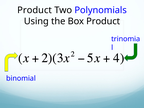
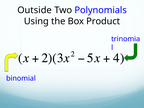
Product: Product -> Outside (35, 10)
